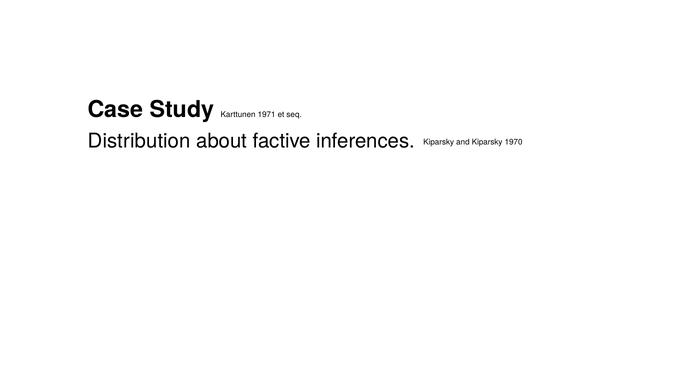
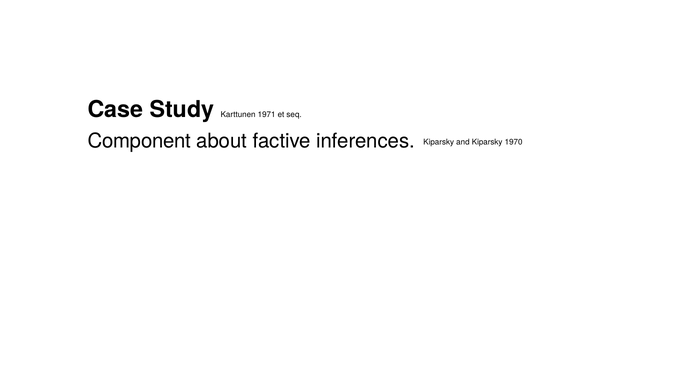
Distribution: Distribution -> Component (139, 141)
